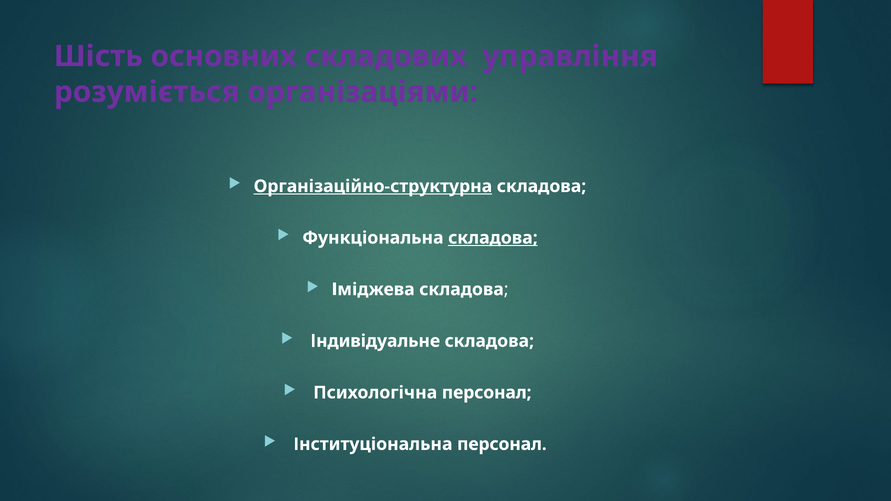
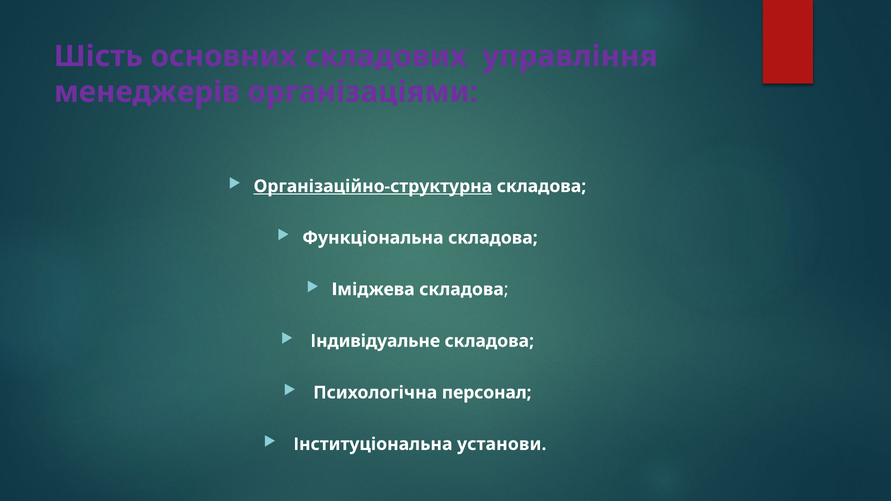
розуміється: розуміється -> менеджерів (147, 92)
складова underline: present -> none (493, 238)
Інституціональна персонал: персонал -> установи (502, 444)
